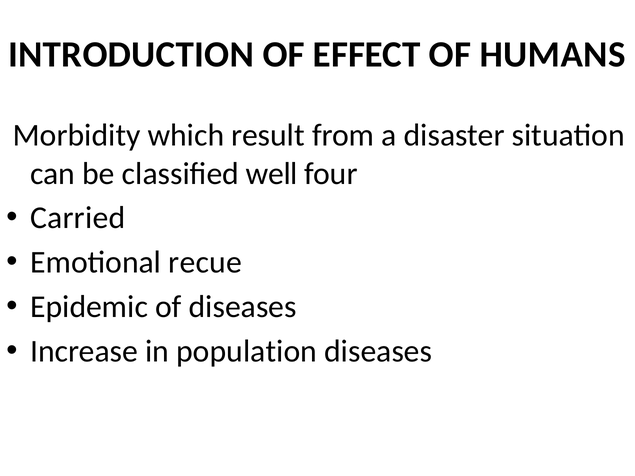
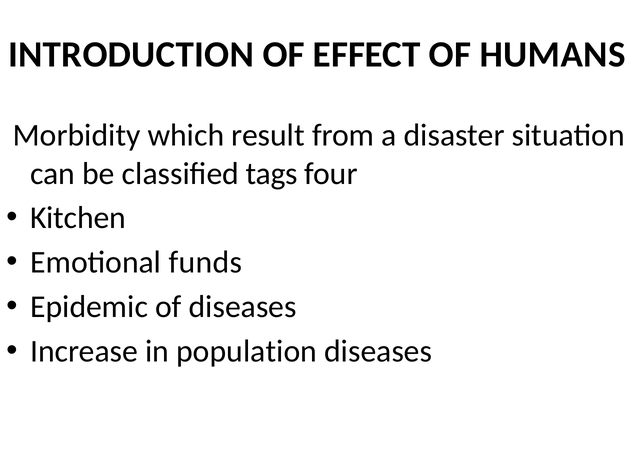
well: well -> tags (272, 174)
Carried: Carried -> Kitchen (78, 218)
recue: recue -> funds (205, 263)
